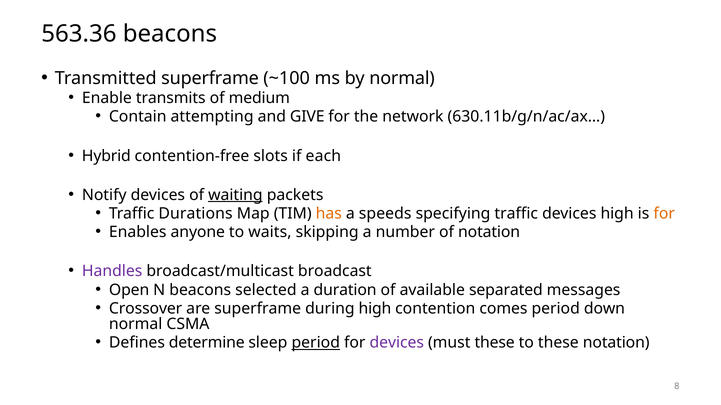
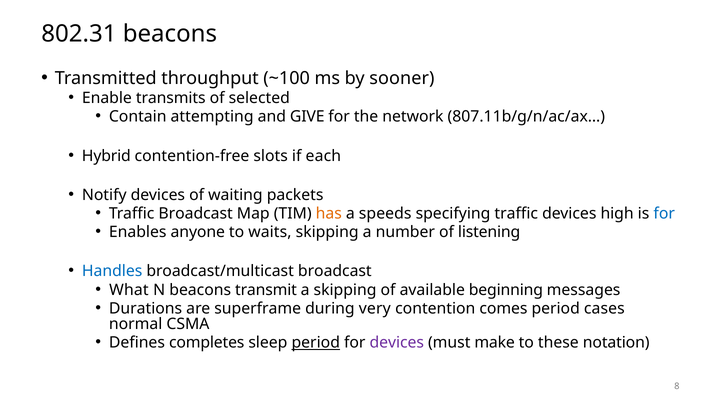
563.36: 563.36 -> 802.31 (79, 34)
Transmitted superframe: superframe -> throughput (210, 78)
by normal: normal -> sooner (402, 78)
medium: medium -> selected (259, 98)
630.11b/g/n/ac/ax…: 630.11b/g/n/ac/ax… -> 807.11b/g/n/ac/ax… (526, 117)
waiting underline: present -> none (235, 195)
Traffic Durations: Durations -> Broadcast (196, 214)
for colour: orange -> blue (664, 214)
of notation: notation -> listening (489, 232)
Handles colour: purple -> blue (112, 272)
Open: Open -> What (129, 290)
selected: selected -> transmit (266, 290)
a duration: duration -> skipping (345, 290)
separated: separated -> beginning (506, 290)
Crossover: Crossover -> Durations (146, 309)
during high: high -> very (375, 309)
down: down -> cases (604, 309)
determine: determine -> completes (207, 343)
must these: these -> make (495, 343)
